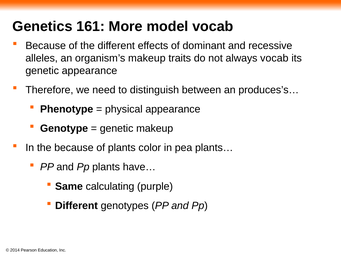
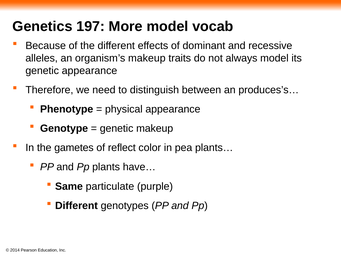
161: 161 -> 197 (91, 26)
always vocab: vocab -> model (274, 58)
the because: because -> gametes (74, 148)
of plants: plants -> reflect (122, 148)
calculating: calculating -> particulate (110, 186)
